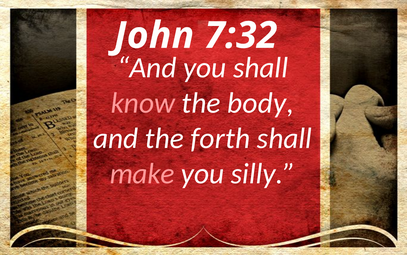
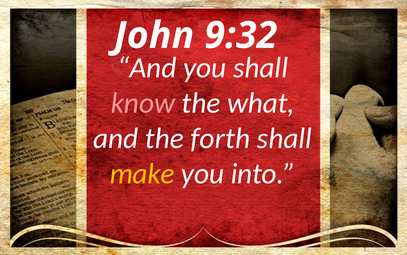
7:32: 7:32 -> 9:32 (241, 35)
body: body -> what (261, 103)
make colour: pink -> yellow (142, 173)
silly: silly -> into (263, 173)
